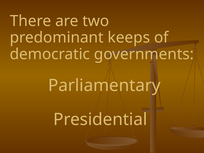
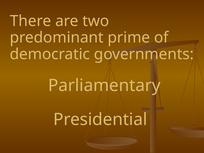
keeps: keeps -> prime (129, 38)
